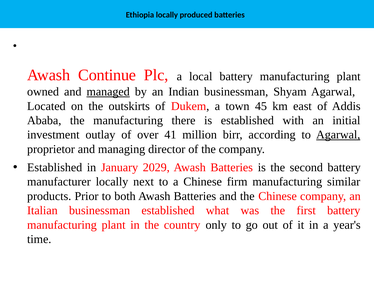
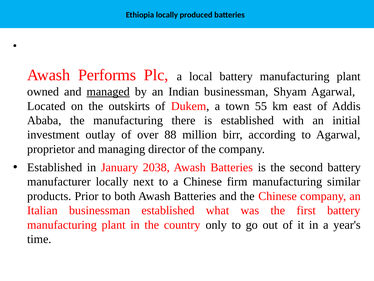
Continue: Continue -> Performs (107, 75)
45: 45 -> 55 (261, 106)
41: 41 -> 88 (170, 135)
Agarwal underline: present -> none (338, 135)
2029: 2029 -> 2038 (156, 167)
